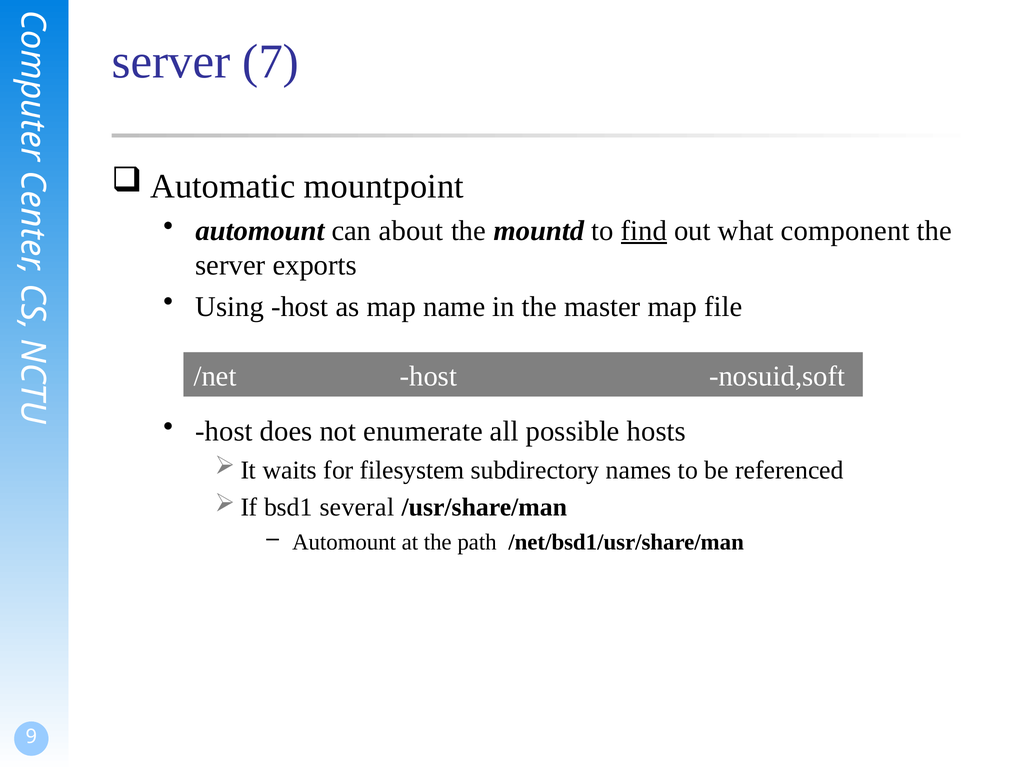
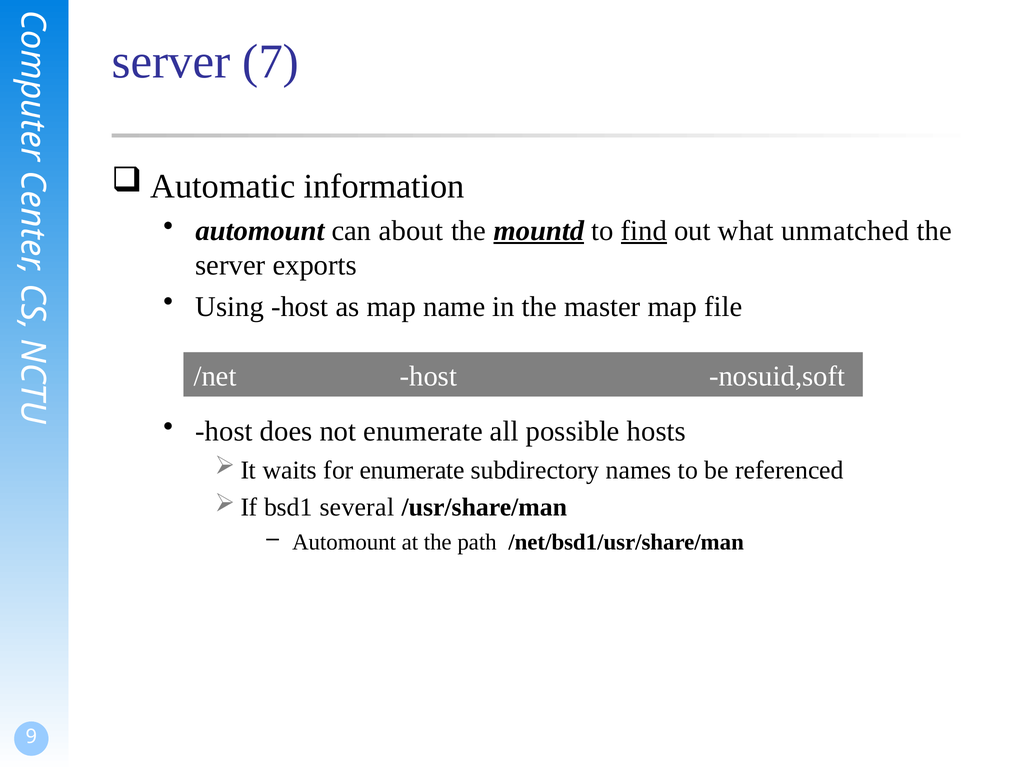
mountpoint: mountpoint -> information (384, 186)
mountd underline: none -> present (539, 231)
component: component -> unmatched (845, 231)
for filesystem: filesystem -> enumerate (412, 470)
